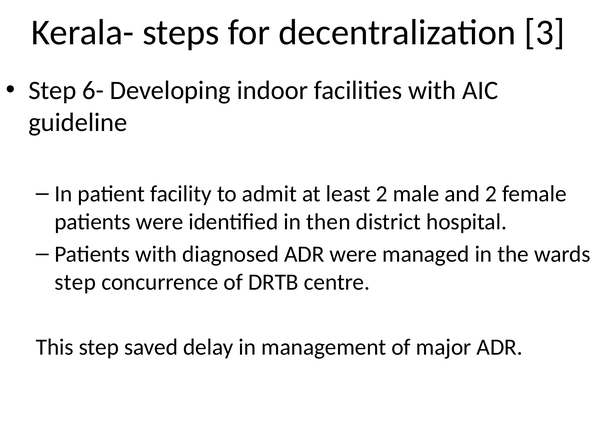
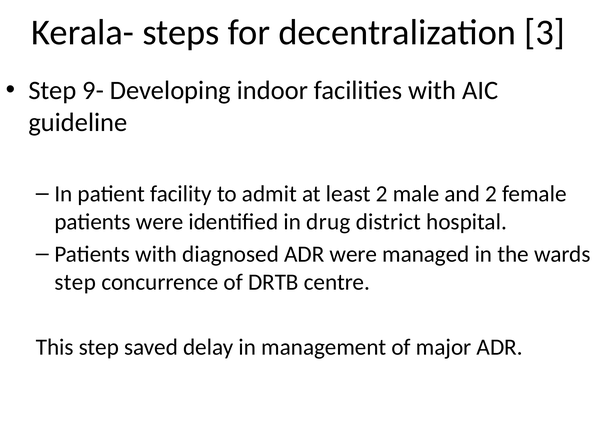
6-: 6- -> 9- (93, 90)
then: then -> drug (328, 222)
